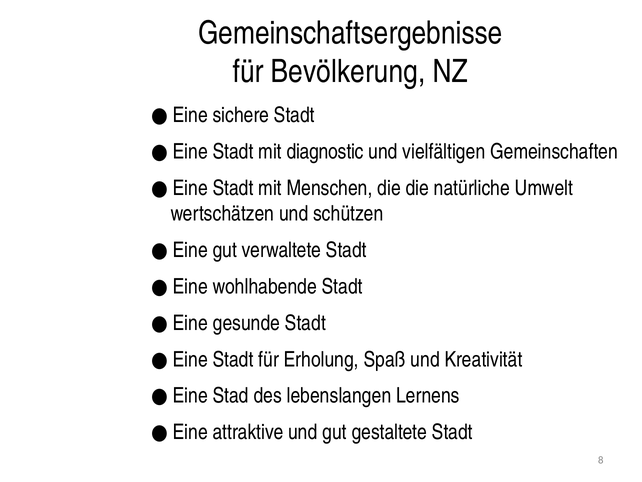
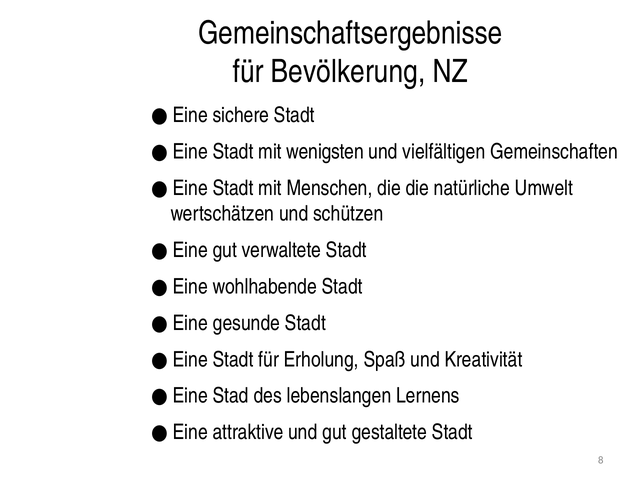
diagnostic: diagnostic -> wenigsten (325, 152)
